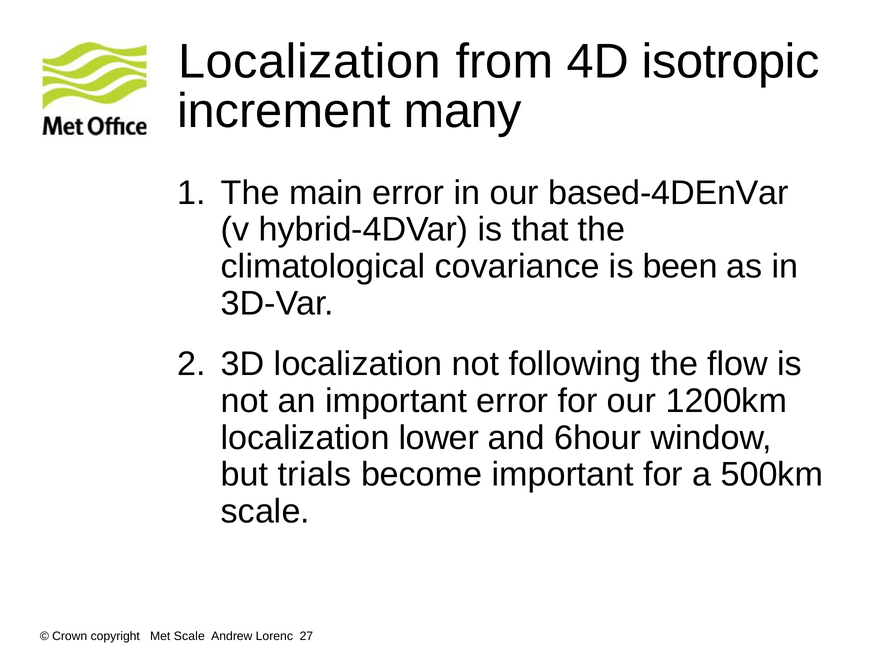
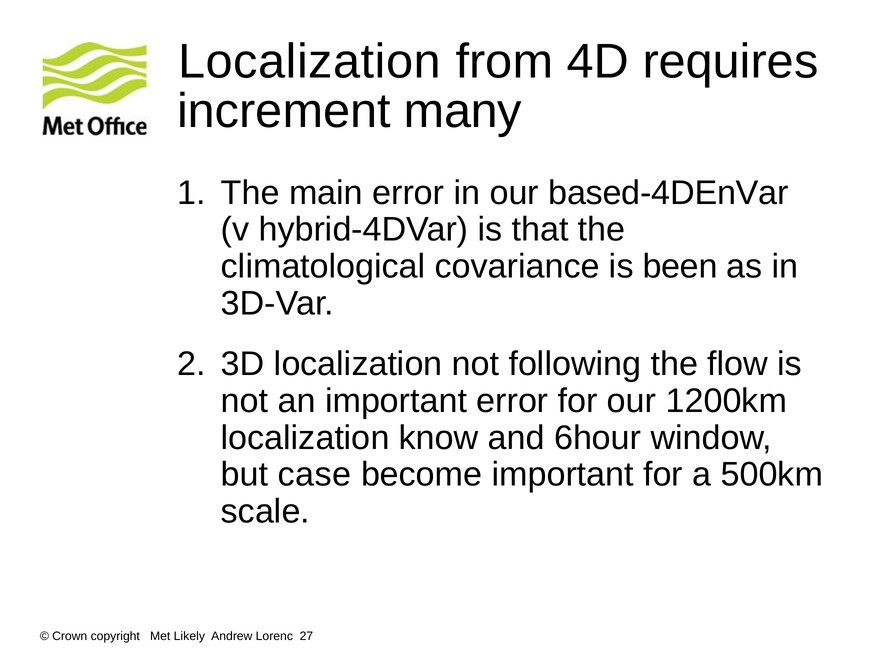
isotropic: isotropic -> requires (730, 61)
lower: lower -> know (439, 438)
trials: trials -> case (314, 475)
Met Scale: Scale -> Likely (189, 637)
